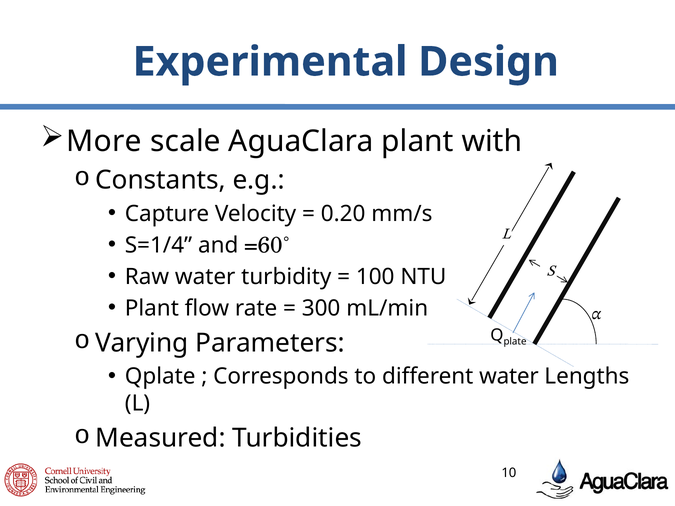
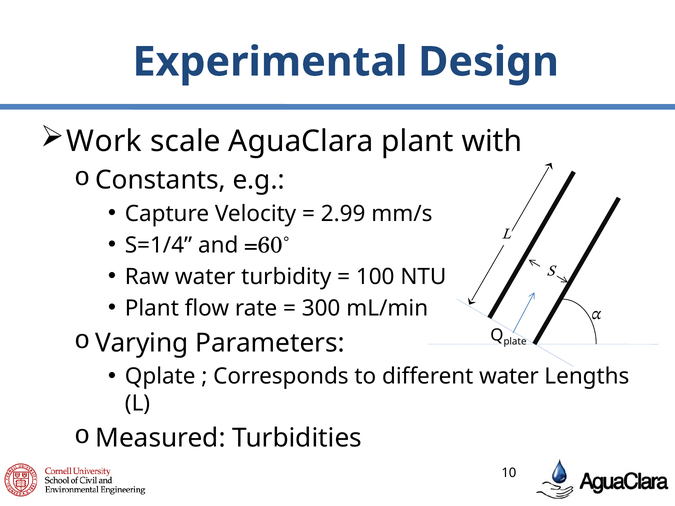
More: More -> Work (104, 142)
0.20: 0.20 -> 2.99 (343, 214)
